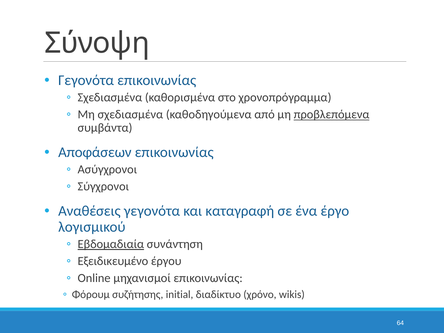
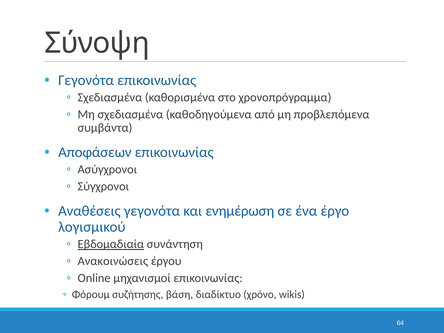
προβλεπόμενα underline: present -> none (332, 115)
καταγραφή: καταγραφή -> ενημέρωση (240, 211)
Εξειδικευμένο: Εξειδικευμένο -> Ανακοινώσεις (113, 261)
initial: initial -> βάση (179, 295)
